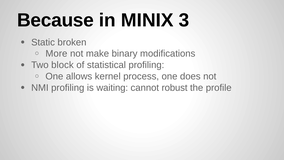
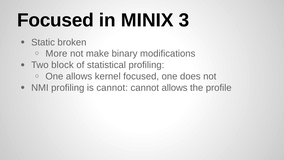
Because: Because -> Focused (55, 20)
kernel process: process -> focused (141, 76)
is waiting: waiting -> cannot (112, 88)
cannot robust: robust -> allows (175, 88)
